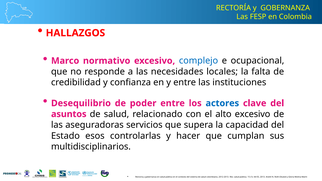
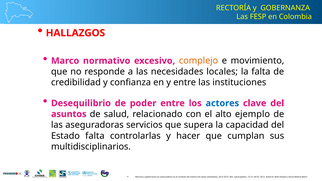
complejo colour: blue -> orange (199, 61)
ocupacional: ocupacional -> movimiento (257, 61)
alto excesivo: excesivo -> ejemplo (252, 114)
Estado esos: esos -> falta (95, 136)
